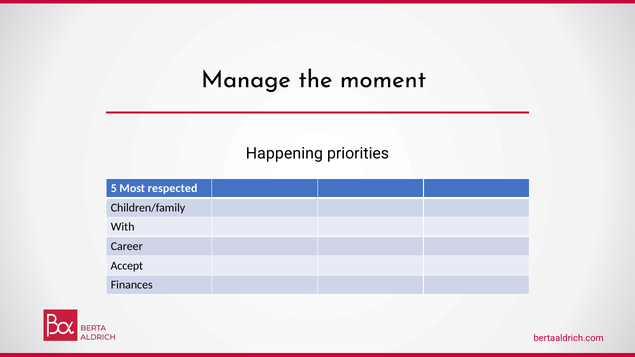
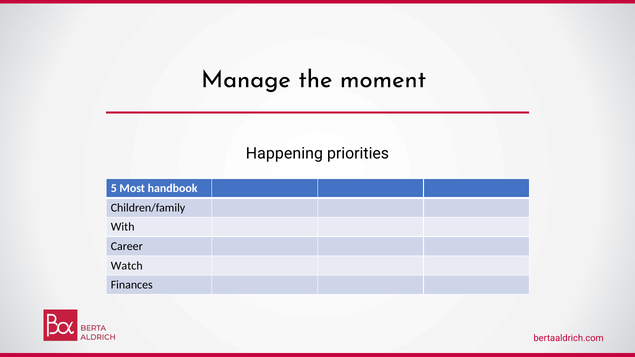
respected: respected -> handbook (173, 189)
Accept: Accept -> Watch (127, 266)
